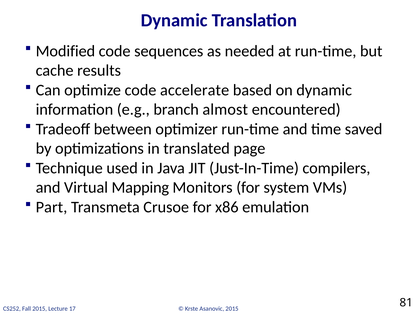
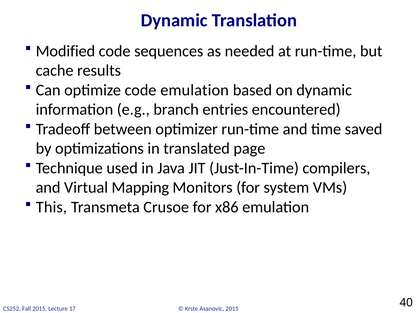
code accelerate: accelerate -> emulation (195, 90)
almost: almost -> entries (225, 110)
Part: Part -> This (51, 207)
81: 81 -> 40 (406, 303)
